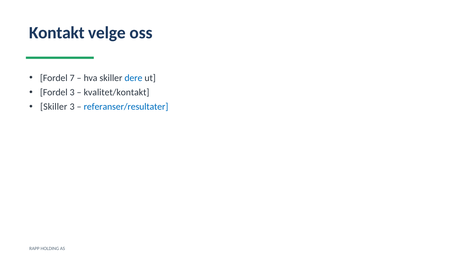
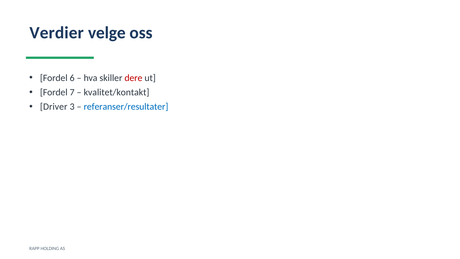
Kontakt: Kontakt -> Verdier (57, 33)
7: 7 -> 6 (72, 78)
dere colour: blue -> red (133, 78)
Fordel 3: 3 -> 7 (72, 92)
Skiller: Skiller -> Driver (54, 107)
